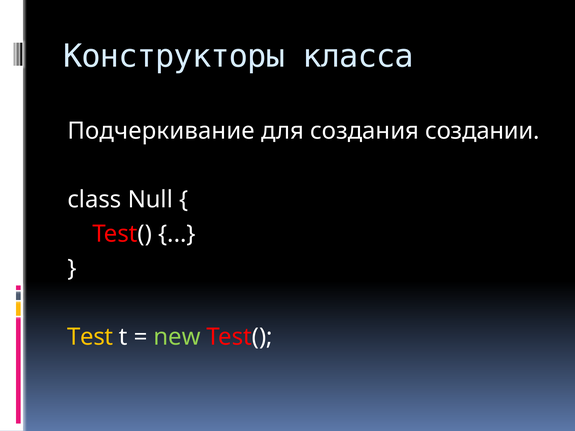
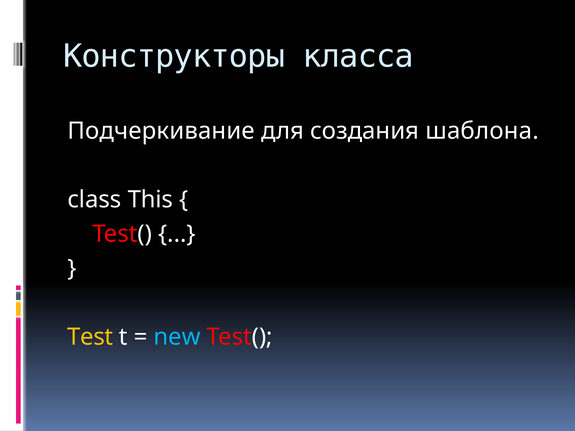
создании: создании -> шаблона (482, 131)
Null: Null -> This (150, 200)
new colour: light green -> light blue (177, 337)
